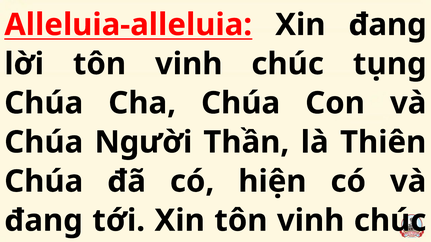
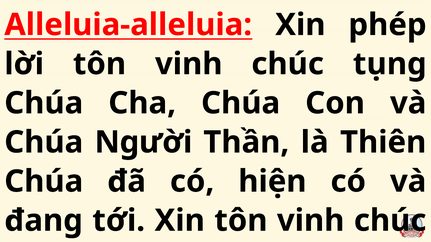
Xin đang: đang -> phép (388, 25)
